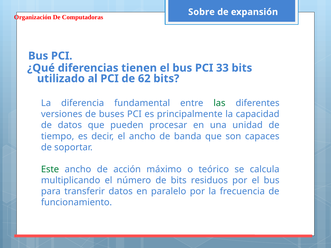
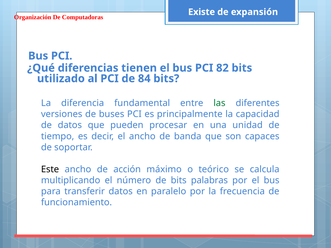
Sobre: Sobre -> Existe (202, 12)
33: 33 -> 82 (222, 68)
62: 62 -> 84 (144, 79)
Este colour: green -> black (50, 169)
residuos: residuos -> palabras (209, 181)
